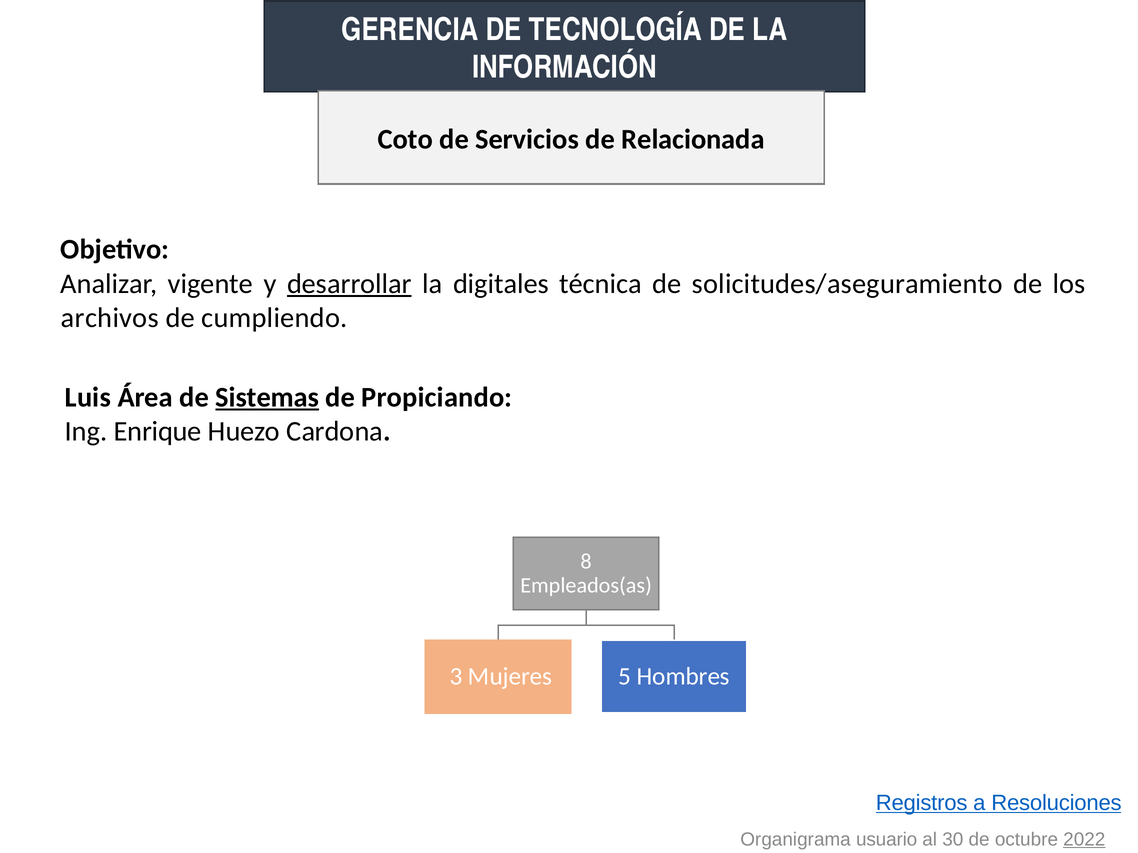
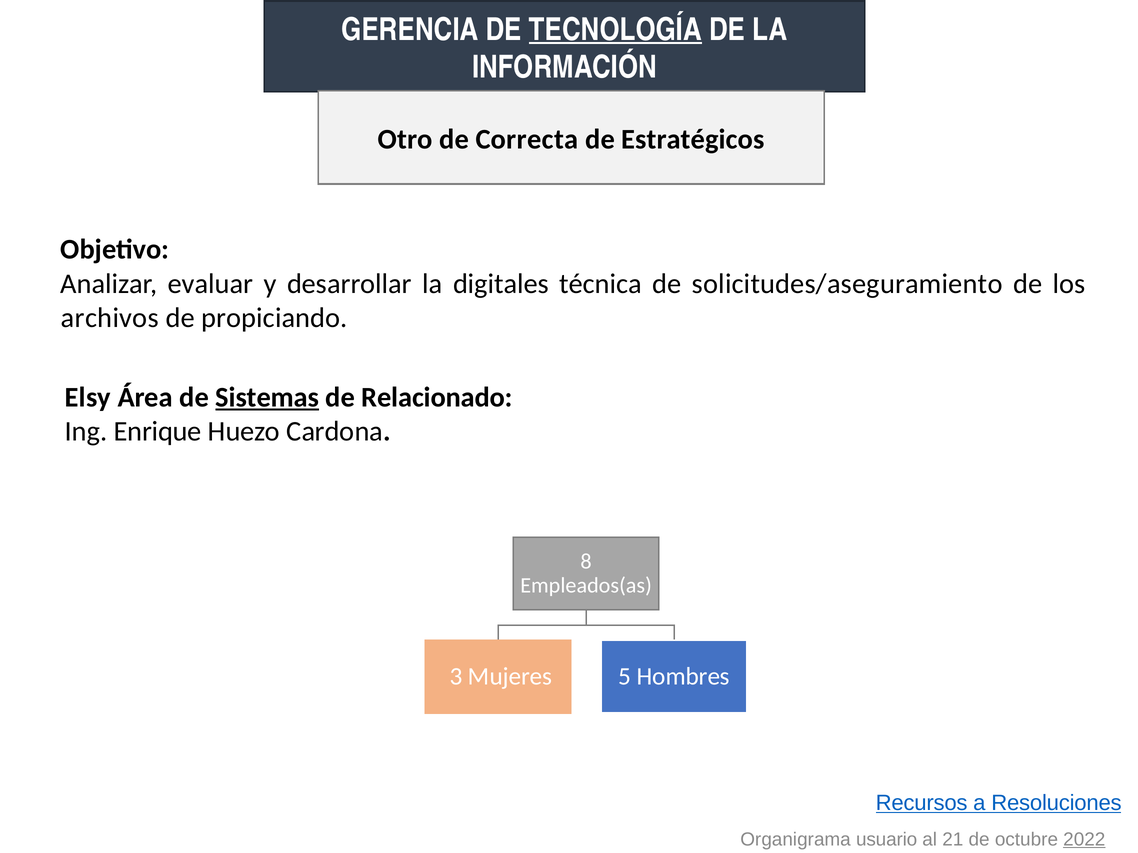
TECNOLOGÍA underline: none -> present (615, 30)
Coto: Coto -> Otro (405, 139)
Servicios: Servicios -> Correcta (527, 139)
Relacionada: Relacionada -> Estratégicos (693, 139)
vigente: vigente -> evaluar (210, 284)
desarrollar underline: present -> none (349, 284)
cumpliendo: cumpliendo -> propiciando (274, 318)
Luis: Luis -> Elsy (88, 398)
Propiciando: Propiciando -> Relacionado (437, 398)
Registros: Registros -> Recursos (922, 803)
30: 30 -> 21 (953, 840)
